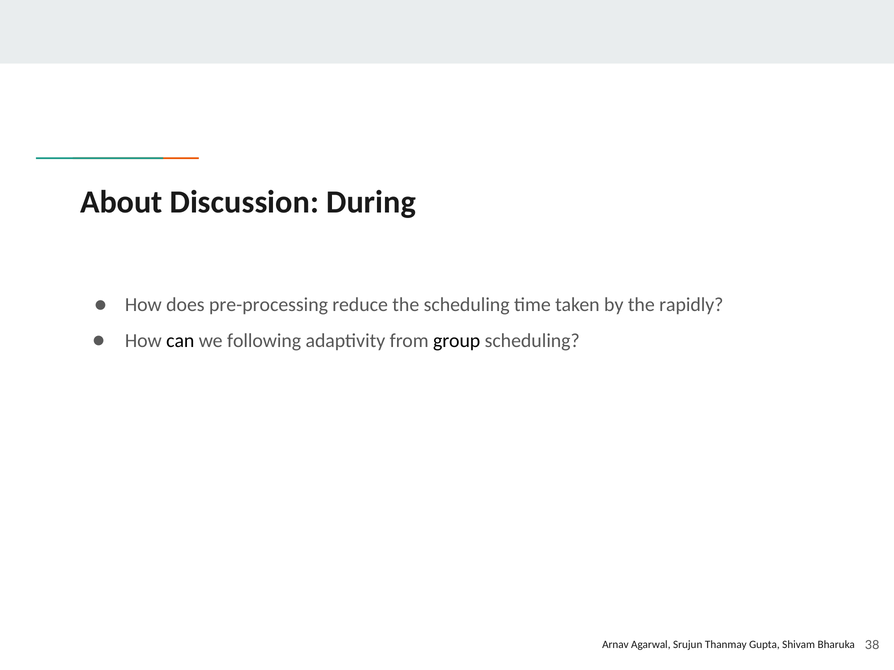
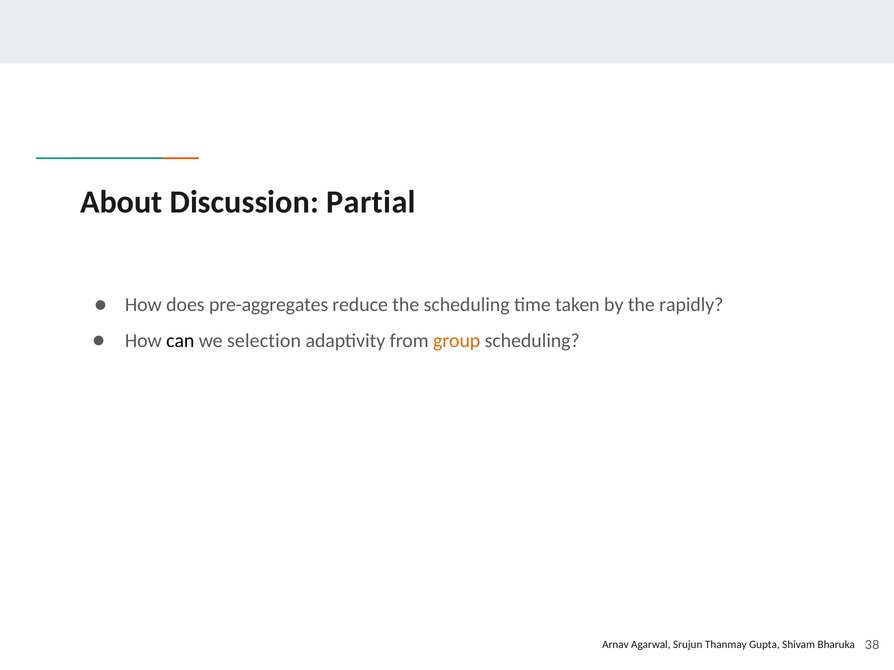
During: During -> Partial (371, 202)
pre-processing: pre-processing -> pre-aggregates (269, 305)
following: following -> selection (264, 341)
group colour: black -> orange (457, 341)
